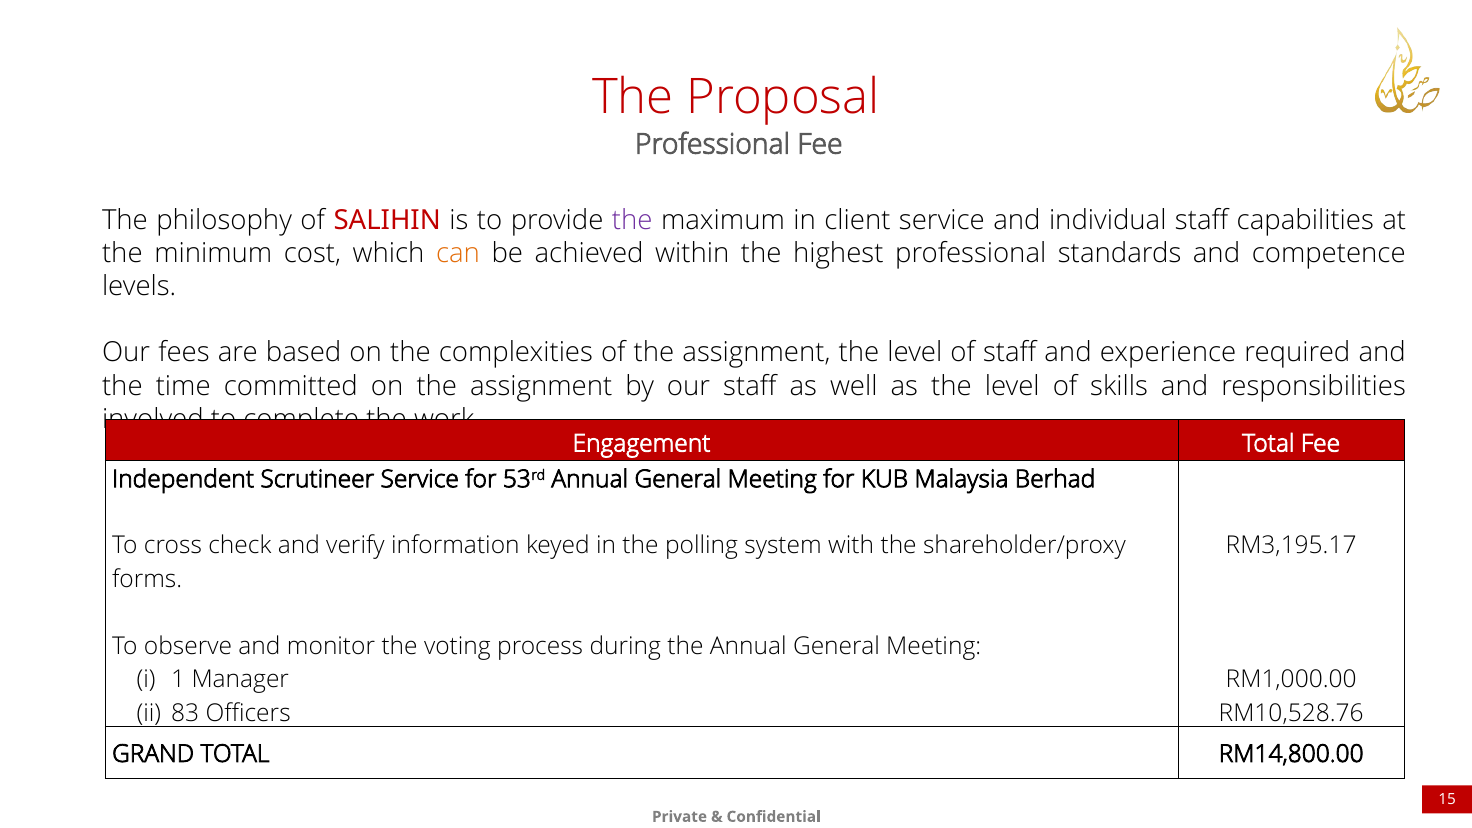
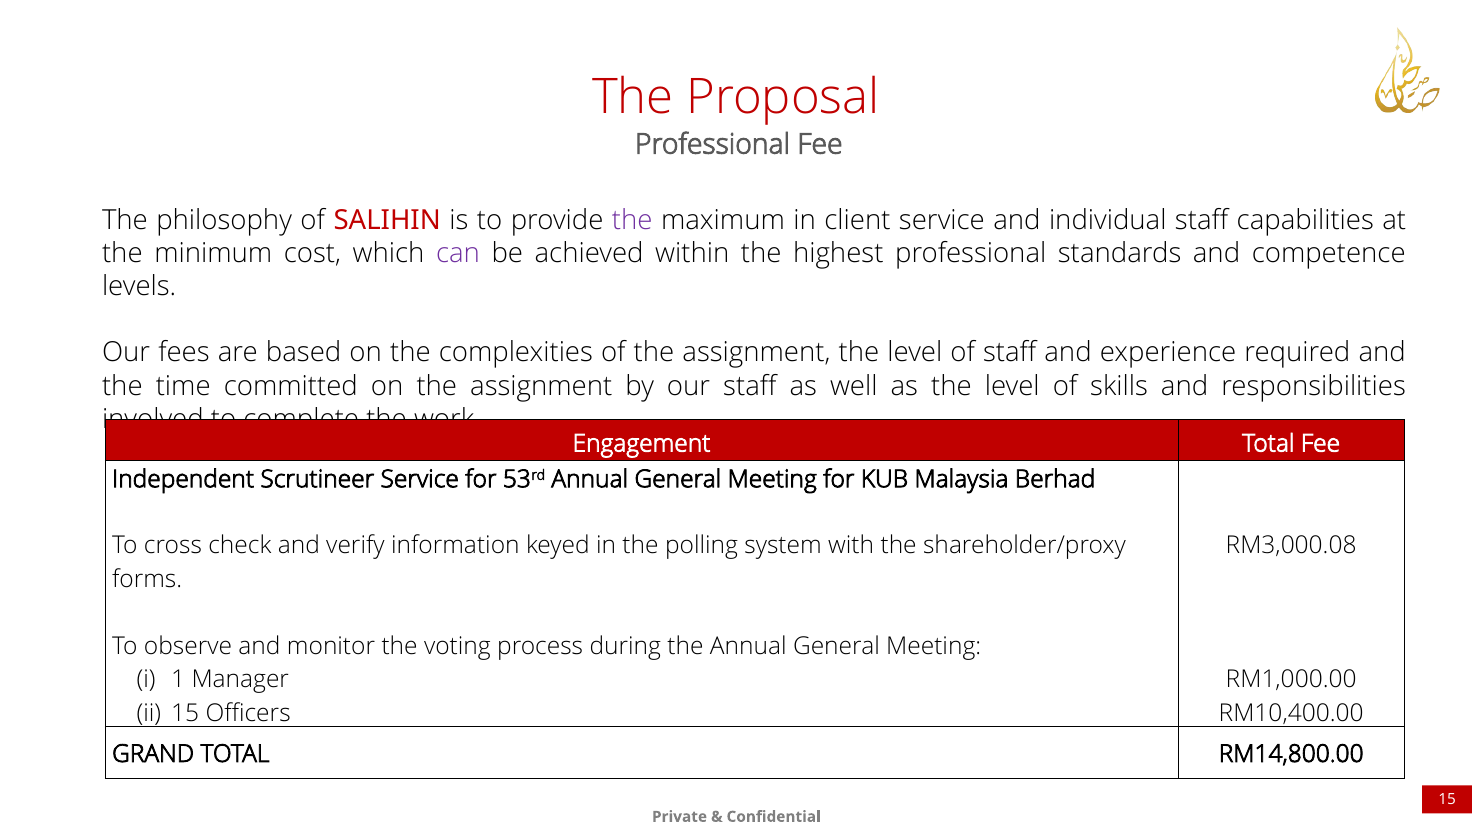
can colour: orange -> purple (458, 253)
RM3,195.17: RM3,195.17 -> RM3,000.08 (1291, 546)
83: 83 -> 15 (185, 713)
RM10,528.76: RM10,528.76 -> RM10,400.00 (1291, 713)
